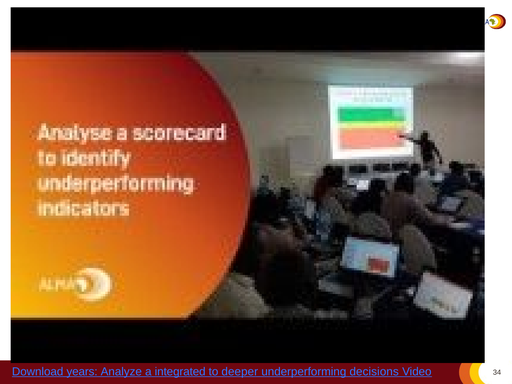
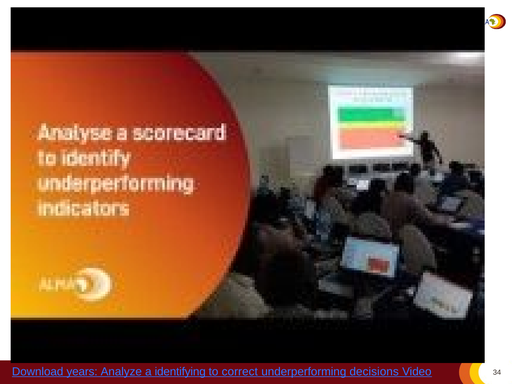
integrated: integrated -> identifying (180, 372)
deeper: deeper -> correct (240, 372)
